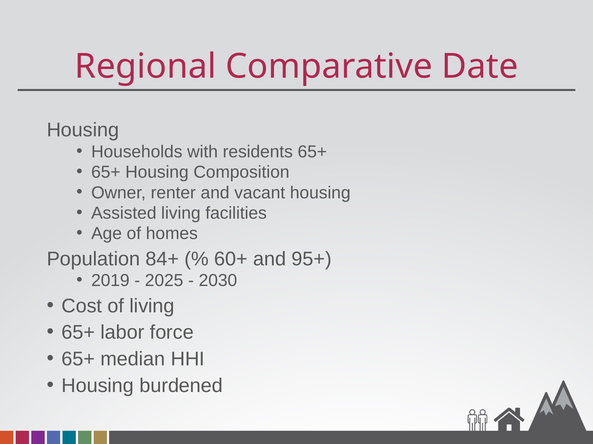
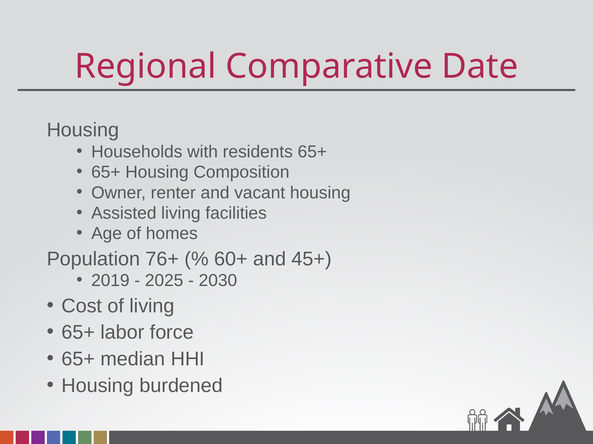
84+: 84+ -> 76+ (162, 259)
95+: 95+ -> 45+ (312, 259)
